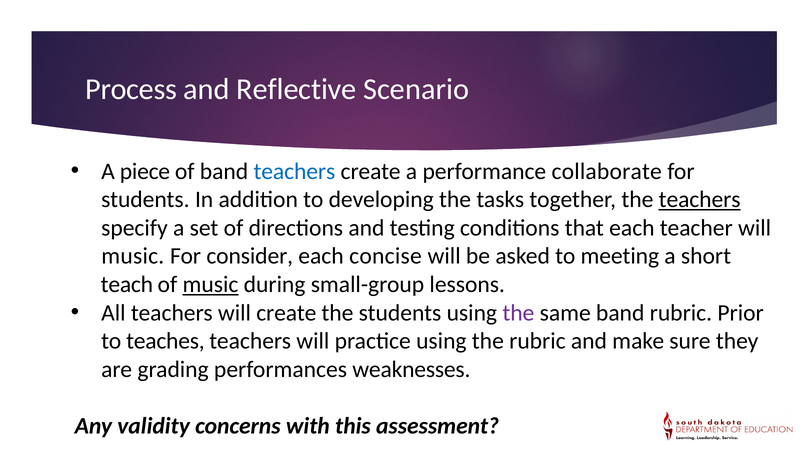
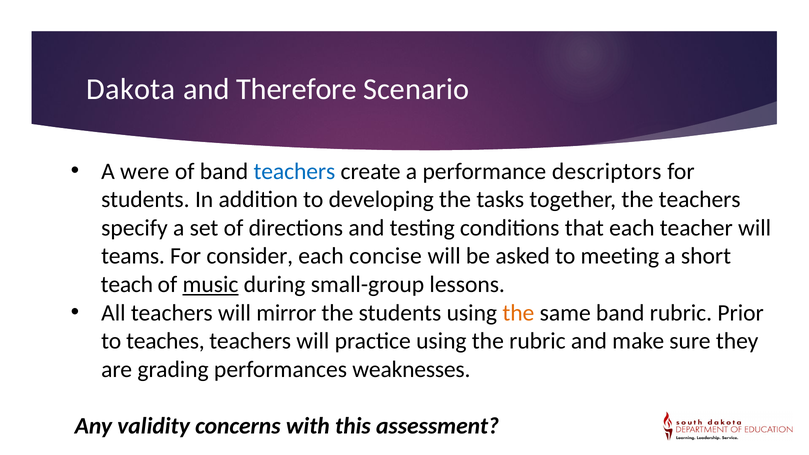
Process: Process -> Dakota (131, 89)
Reflective: Reflective -> Therefore (297, 89)
piece: piece -> were (145, 171)
collaborate: collaborate -> descriptors (607, 171)
teachers underline: present -> none (700, 200)
music: music -> teams (133, 256)
will create: create -> mirror (286, 313)
the colour: purple -> orange (518, 313)
